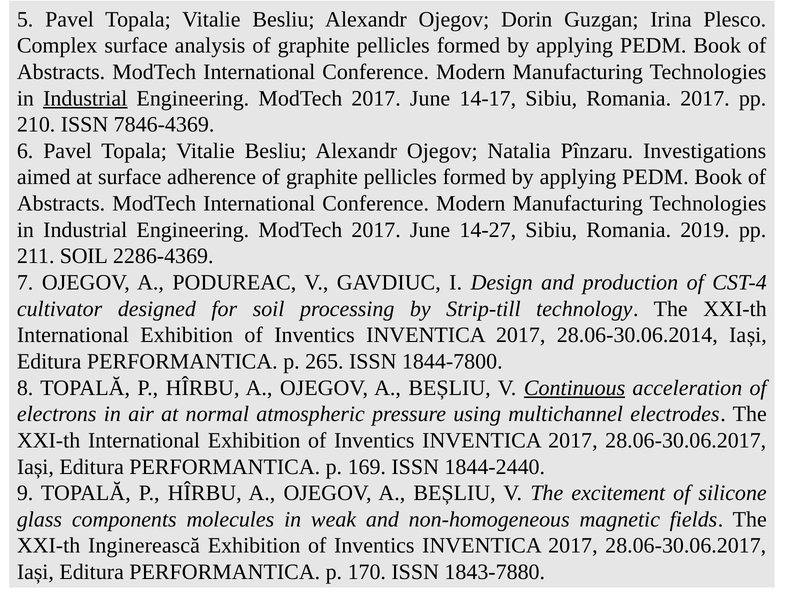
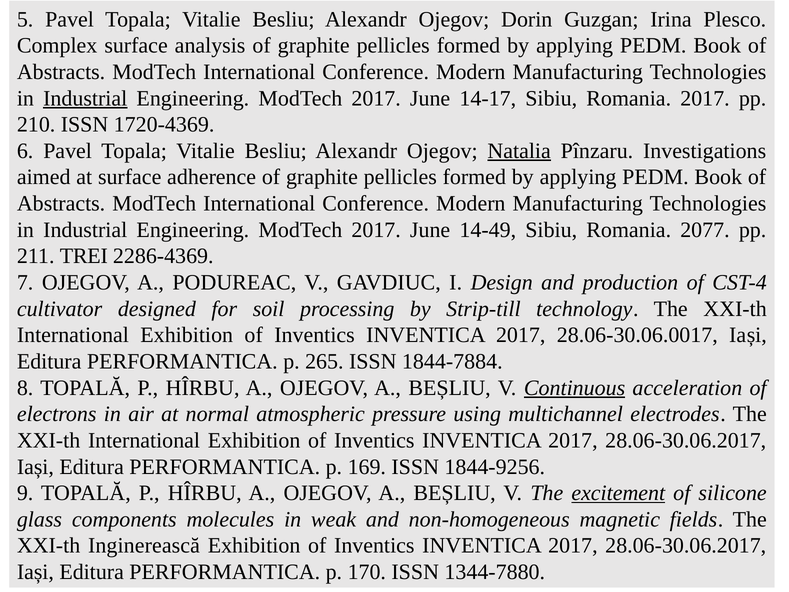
7846-4369: 7846-4369 -> 1720-4369 (164, 125)
Natalia underline: none -> present (519, 151)
14-27: 14-27 -> 14-49 (488, 230)
2019: 2019 -> 2077 (705, 230)
211 SOIL: SOIL -> TREI (84, 256)
28.06-30.06.2014: 28.06-30.06.2014 -> 28.06-30.06.0017 (637, 335)
1844-7800: 1844-7800 -> 1844-7884 (452, 361)
1844-2440: 1844-2440 -> 1844-9256 (495, 467)
excitement underline: none -> present (618, 493)
1843-7880: 1843-7880 -> 1344-7880 (495, 572)
